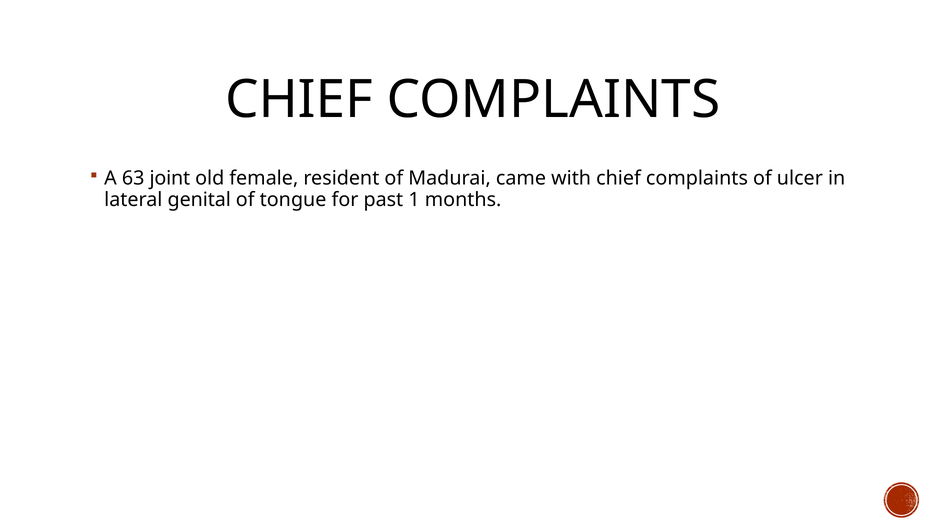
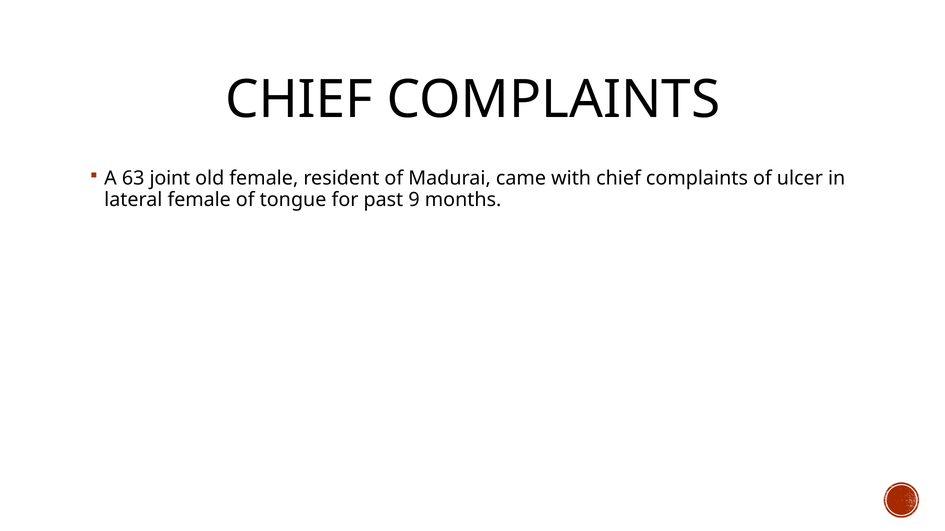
lateral genital: genital -> female (199, 200)
1: 1 -> 9 (414, 200)
